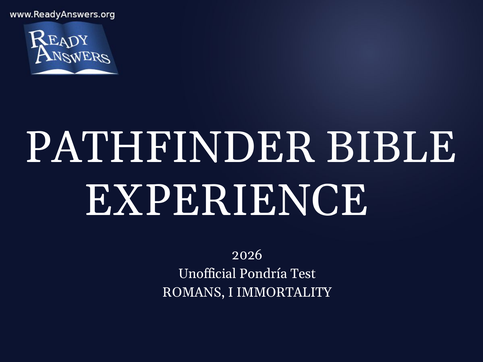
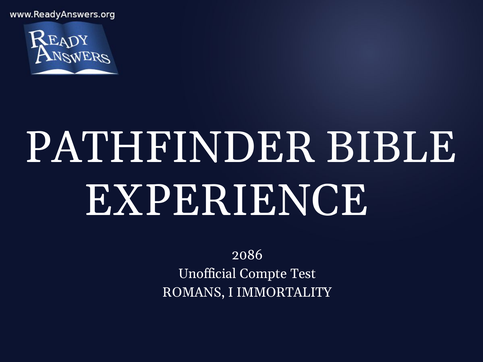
2026: 2026 -> 2086 (247, 255)
Pondría: Pondría -> Compte (263, 274)
